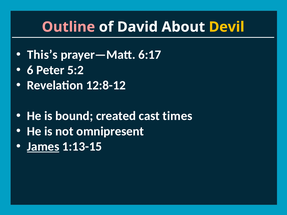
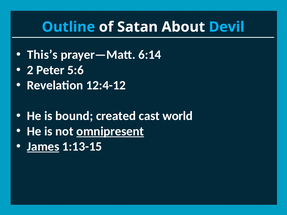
Outline colour: pink -> light blue (68, 27)
David: David -> Satan (137, 27)
Devil colour: yellow -> light blue (227, 27)
6:17: 6:17 -> 6:14 (150, 55)
6: 6 -> 2 (30, 70)
5:2: 5:2 -> 5:6 (76, 70)
12:8-12: 12:8-12 -> 12:4-12 (106, 85)
times: times -> world (178, 116)
omnipresent underline: none -> present (110, 131)
